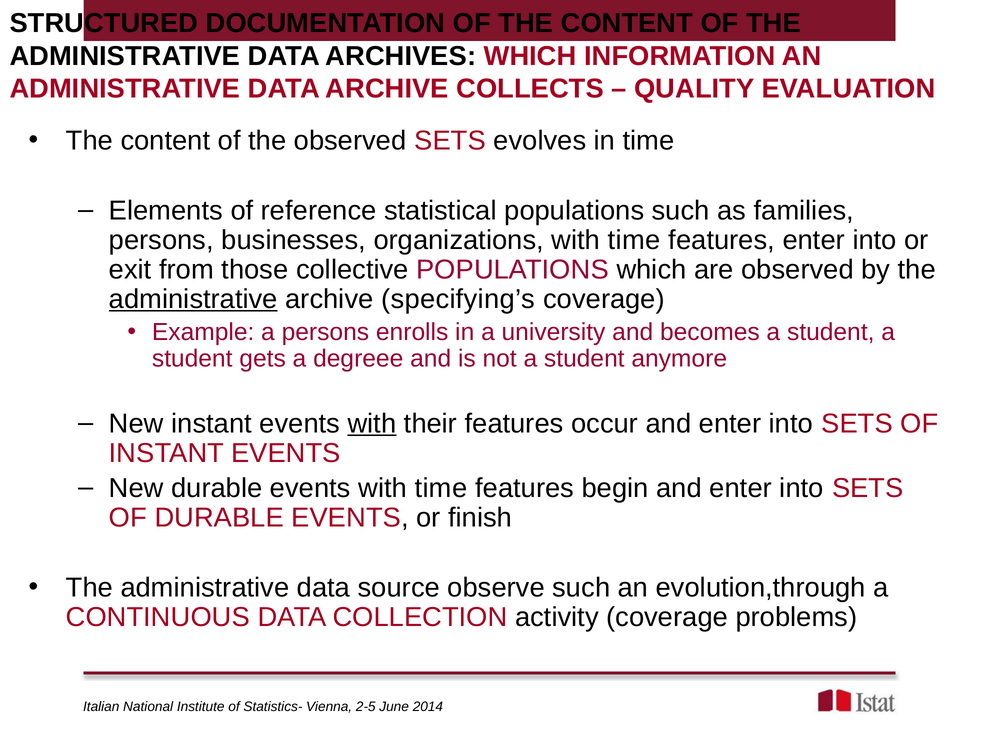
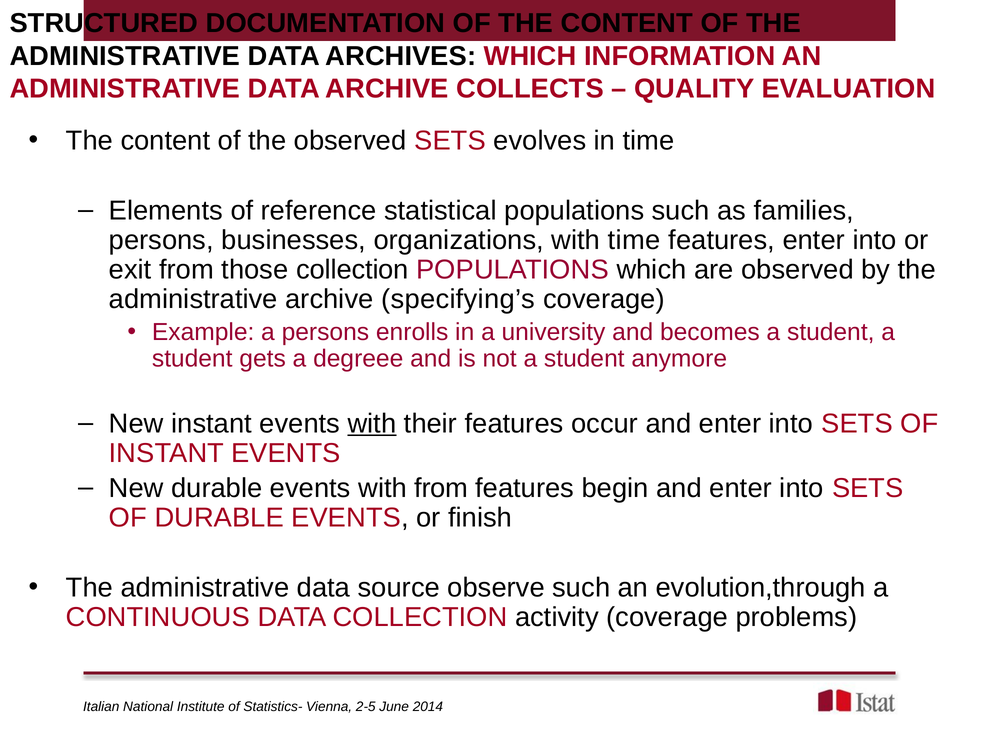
those collective: collective -> collection (352, 270)
administrative underline: present -> none (193, 299)
events with time: time -> from (441, 488)
